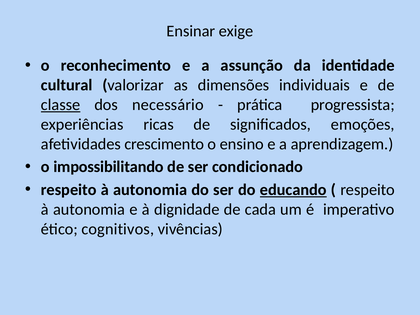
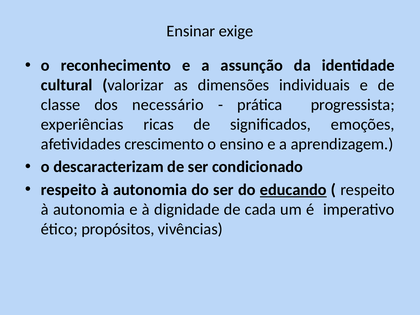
classe underline: present -> none (61, 105)
impossibilitando: impossibilitando -> descaracterizam (108, 167)
cognitivos: cognitivos -> propósitos (118, 229)
